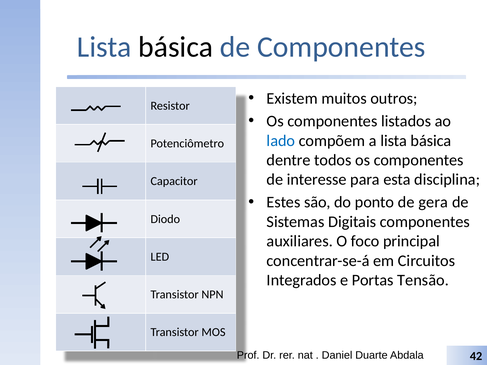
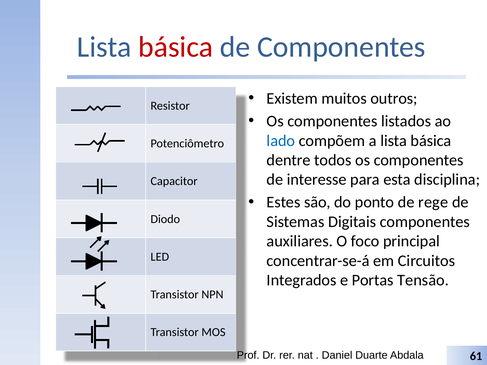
básica colour: black -> red (176, 47)
gera: gera -> rege (433, 202)
42: 42 -> 61 (476, 356)
